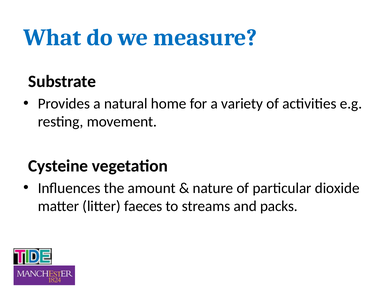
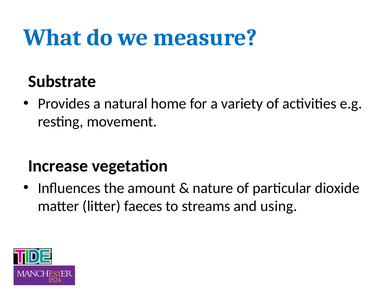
Cysteine: Cysteine -> Increase (58, 166)
packs: packs -> using (279, 206)
